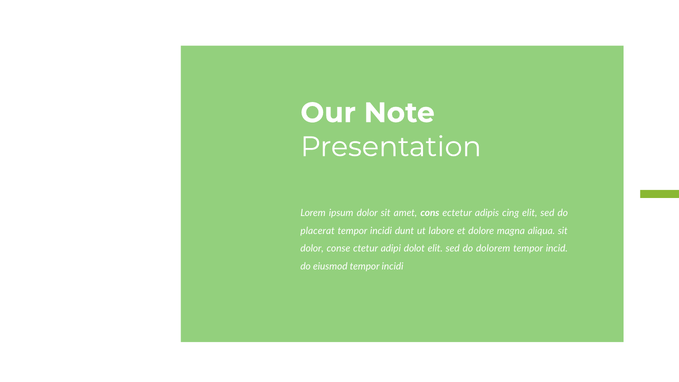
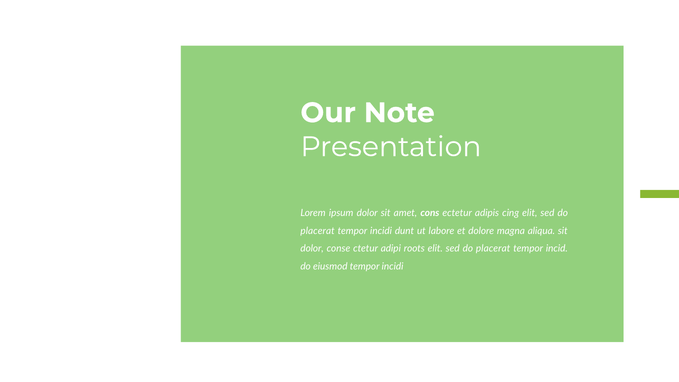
dolot: dolot -> roots (414, 249)
dolorem: dolorem -> placerat (493, 249)
